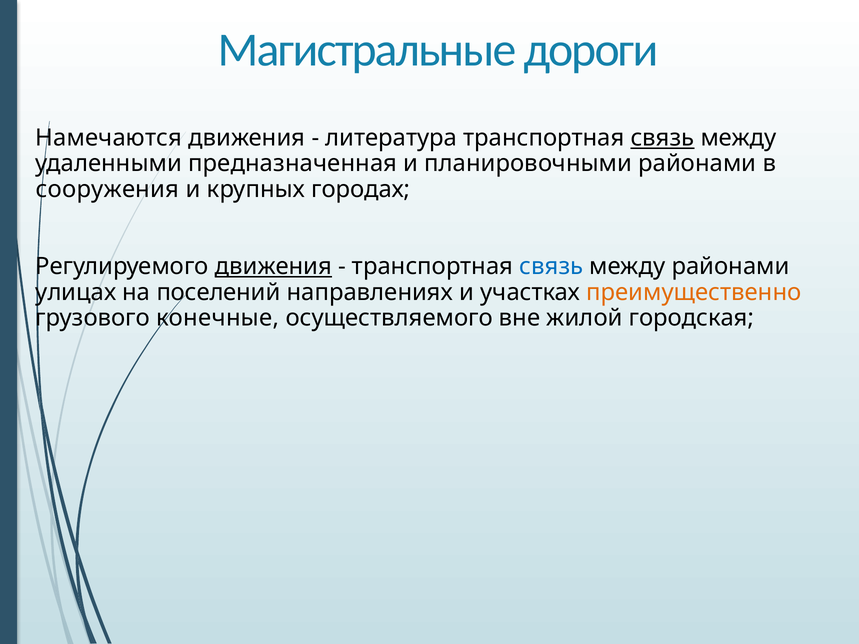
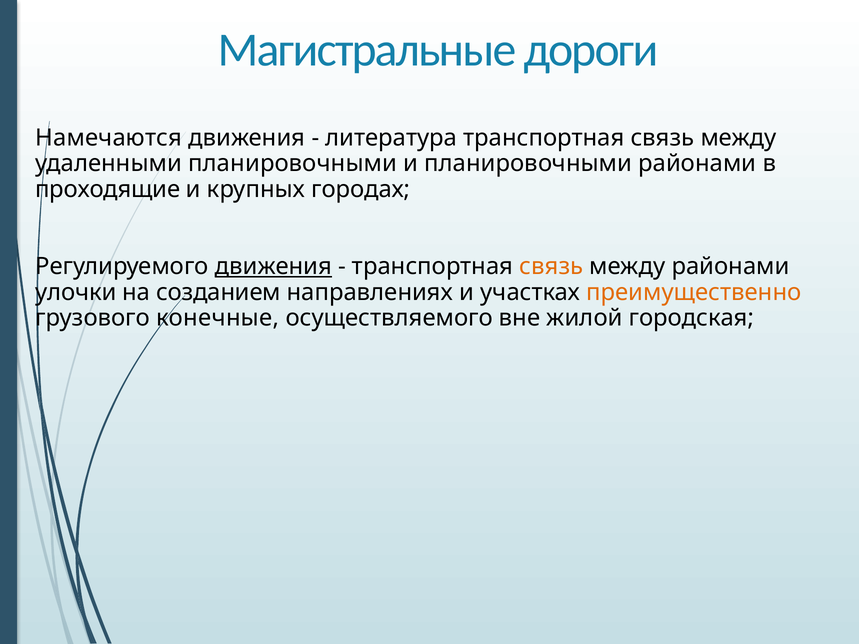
связь underline: present -> none (663, 138)
удаленными предназначенная: предназначенная -> планировочными (293, 164)
сооружения: сооружения -> проходящие (108, 189)
связь colour: blue -> orange (551, 267)
улицах: улицах -> улочки (76, 292)
поселений: поселений -> созданием (219, 292)
